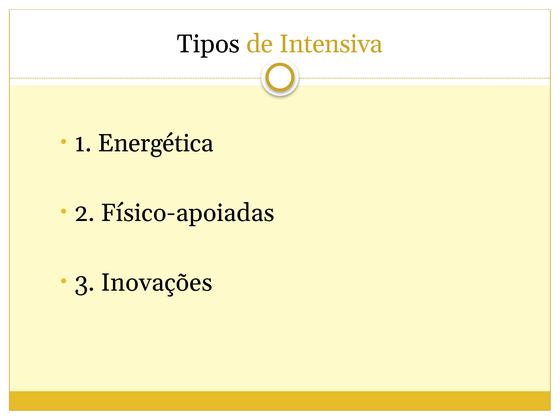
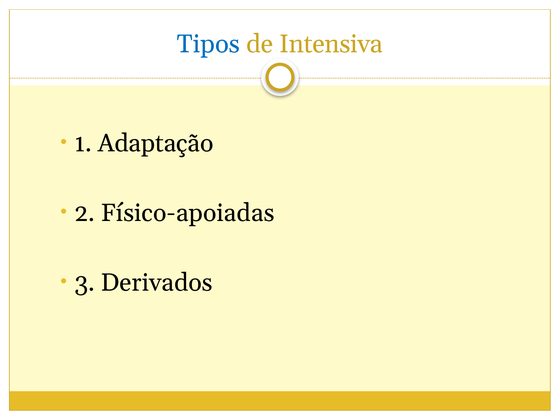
Tipos colour: black -> blue (208, 44)
Energética: Energética -> Adaptação (156, 143)
Inovações: Inovações -> Derivados (157, 283)
